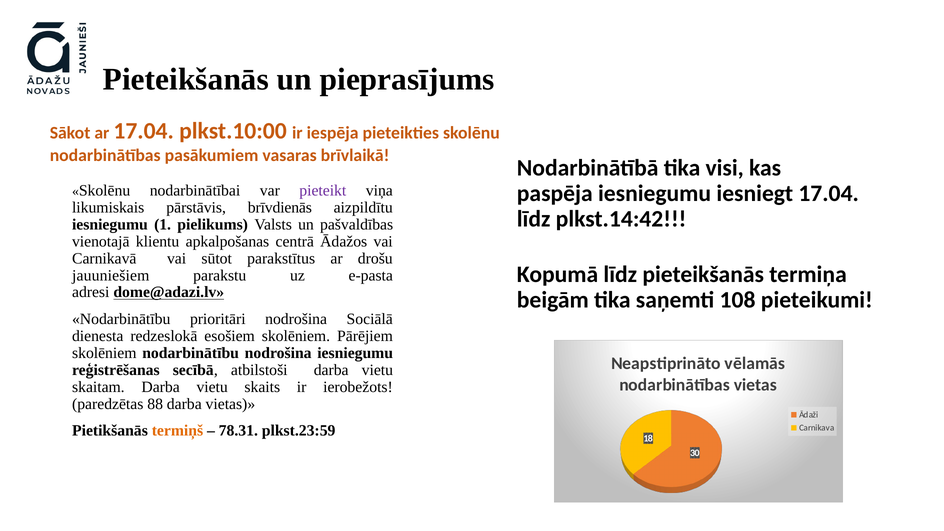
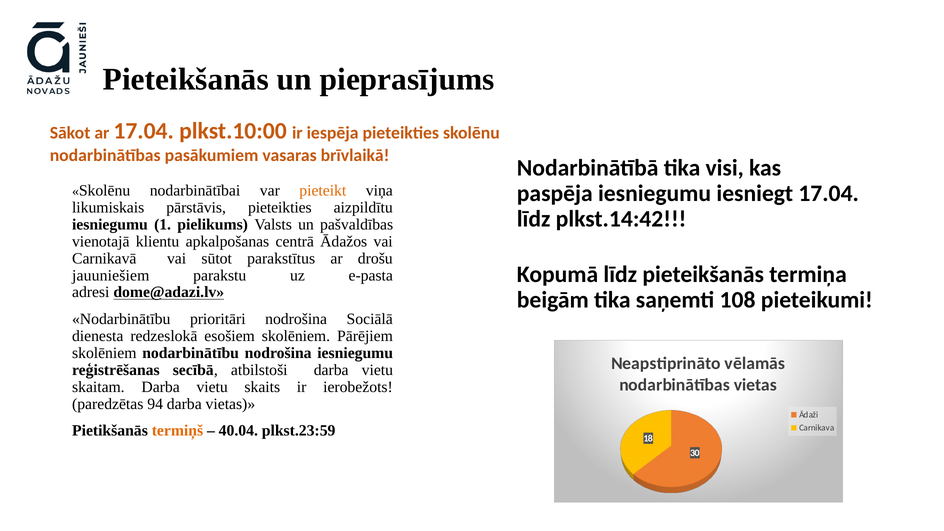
pieteikt colour: purple -> orange (323, 191)
pārstāvis brīvdienās: brīvdienās -> pieteikties (280, 208)
88: 88 -> 94 (155, 404)
78.31: 78.31 -> 40.04 (238, 431)
